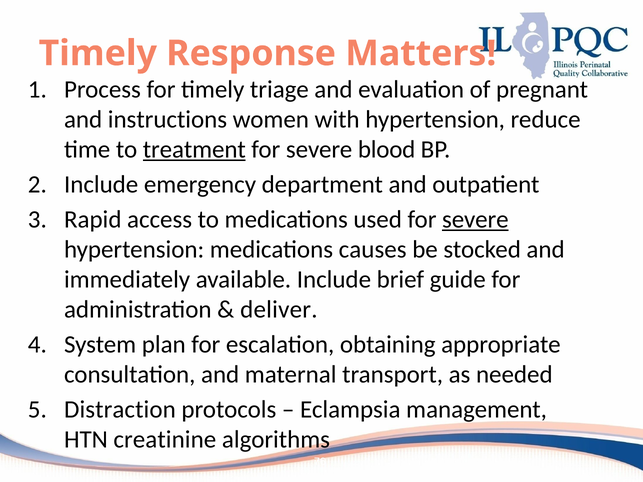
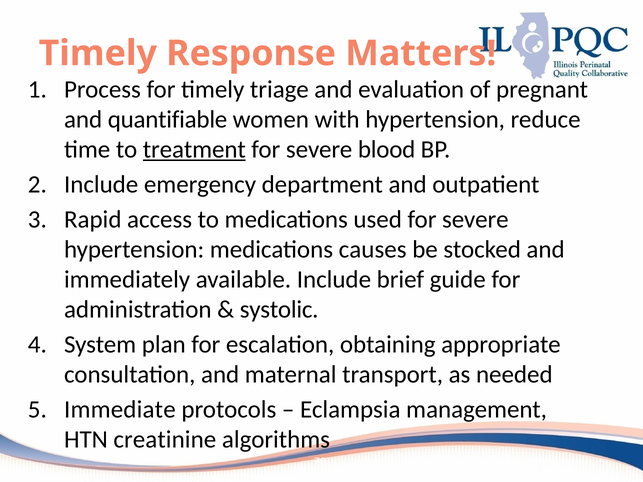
instructions: instructions -> quantifiable (168, 120)
severe underline: present -> none (475, 220)
deliver: deliver -> systolic (279, 310)
Distraction: Distraction -> Immediate (120, 410)
